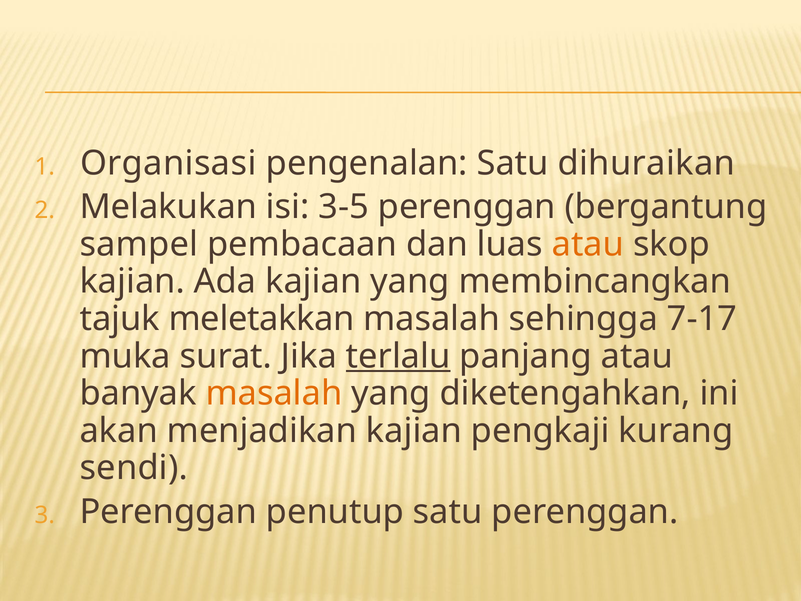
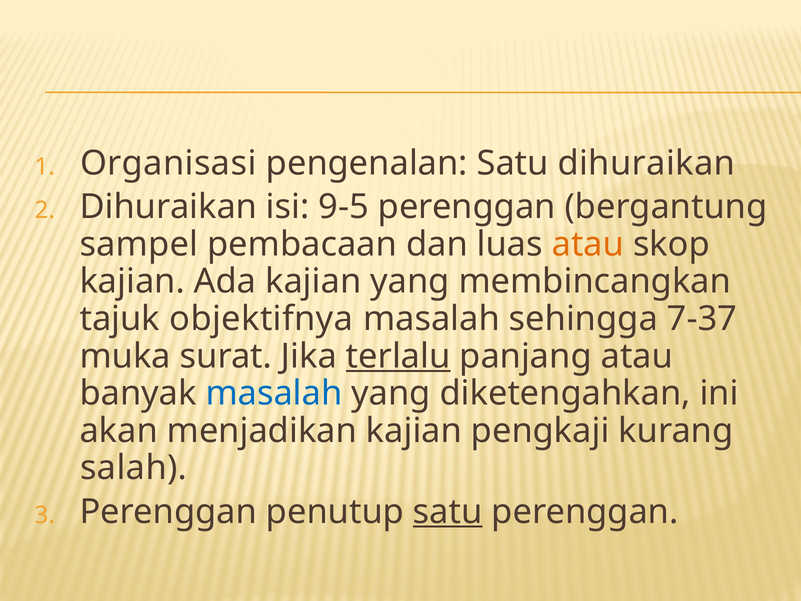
Melakukan: Melakukan -> Dihuraikan (168, 207)
3-5: 3-5 -> 9-5 (344, 207)
meletakkan: meletakkan -> objektifnya (261, 319)
7-17: 7-17 -> 7-37 (702, 319)
masalah colour: orange -> blue (274, 393)
sendi: sendi -> salah (134, 468)
satu underline: none -> present (448, 511)
